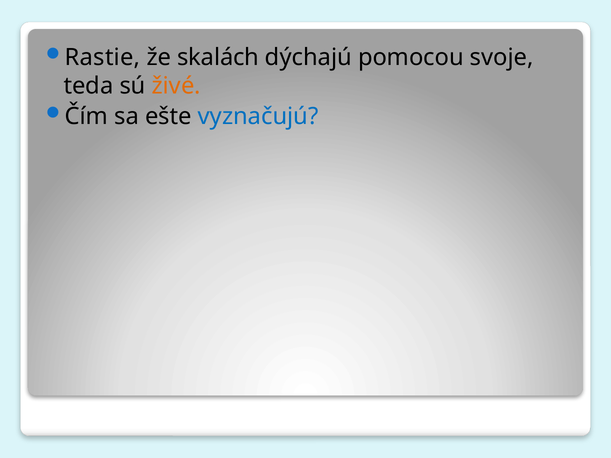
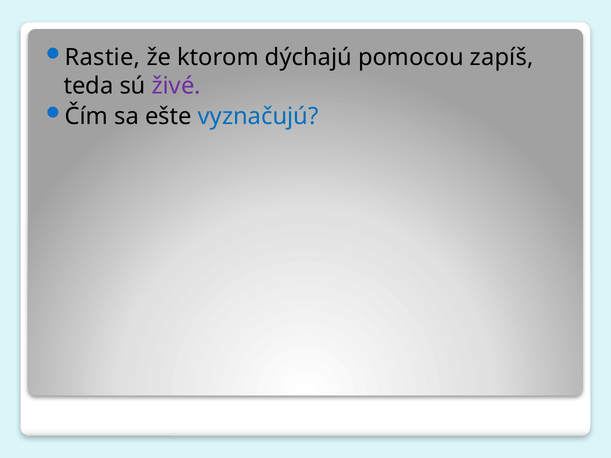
skalách: skalách -> ktorom (218, 57)
svoje: svoje -> zapíš (502, 57)
živé colour: orange -> purple (176, 86)
